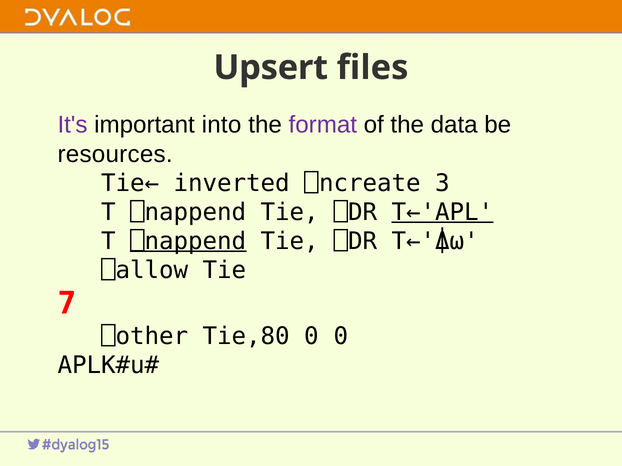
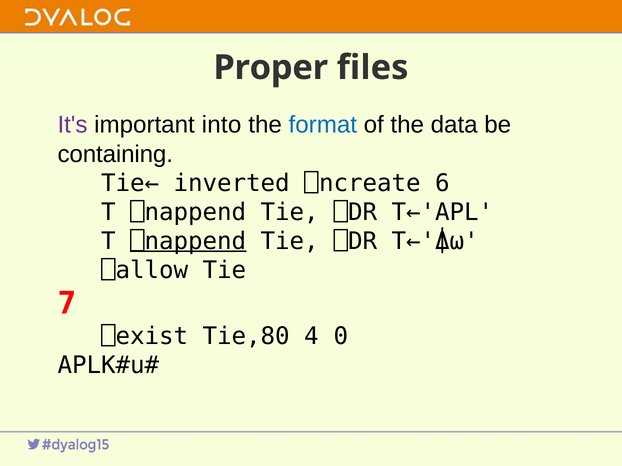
Upsert: Upsert -> Proper (271, 68)
format colour: purple -> blue (323, 125)
resources: resources -> containing (115, 154)
3: 3 -> 6 (443, 183)
T←'APL underline: present -> none (443, 212)
⎕other: ⎕other -> ⎕exist (145, 337)
Tie,80 0: 0 -> 4 (312, 337)
